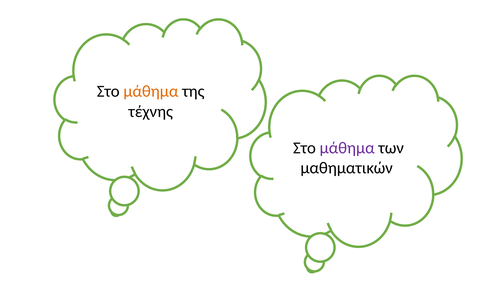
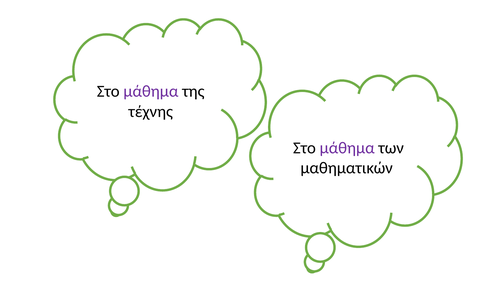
μάθημα colour: orange -> purple (151, 91)
